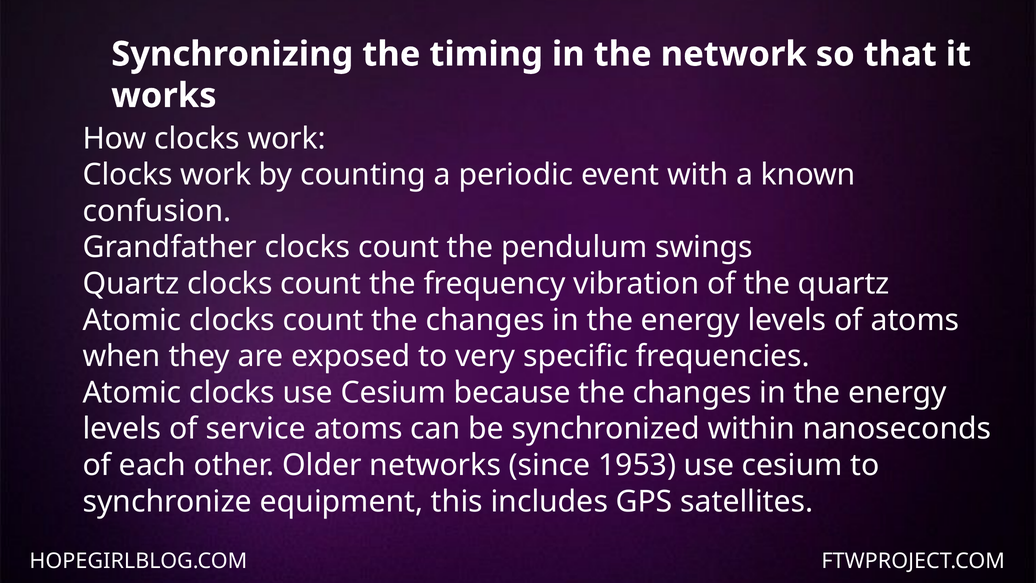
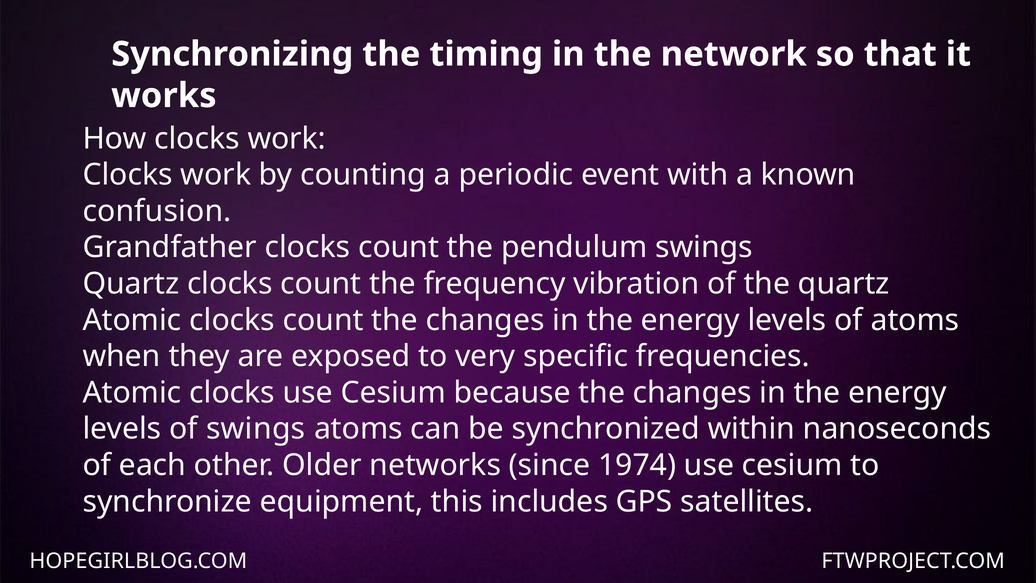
of service: service -> swings (256, 429)
1953: 1953 -> 1974 (637, 465)
